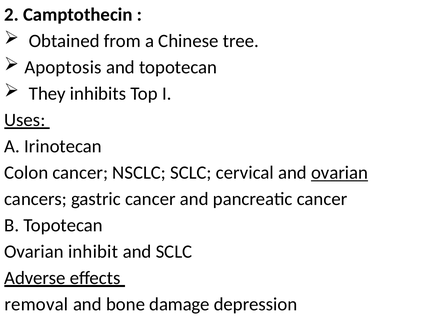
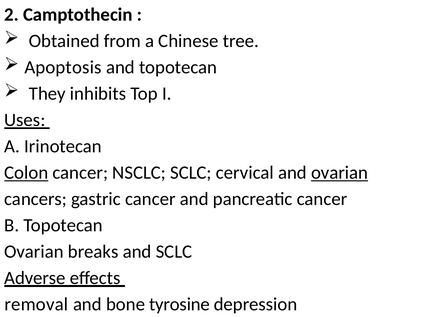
Colon underline: none -> present (26, 173)
inhibit: inhibit -> breaks (93, 252)
damage: damage -> tyrosine (179, 305)
